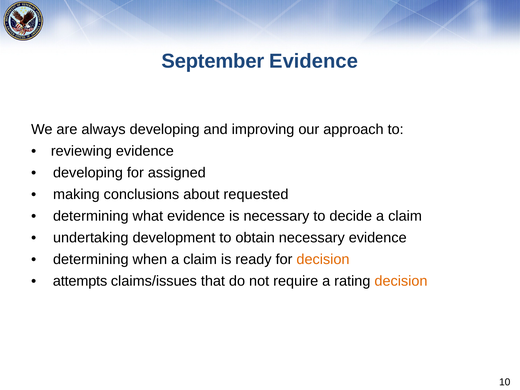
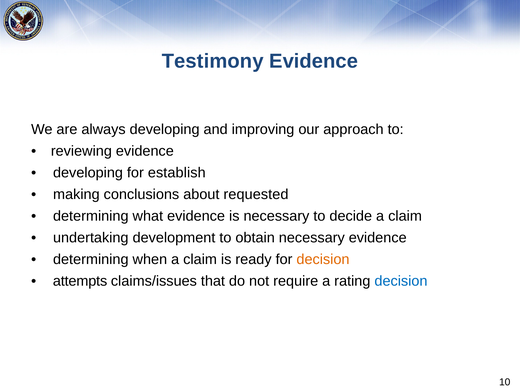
September: September -> Testimony (213, 61)
assigned: assigned -> establish (177, 173)
decision colour: orange -> blue (401, 281)
